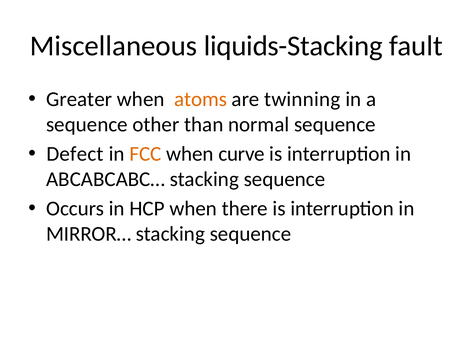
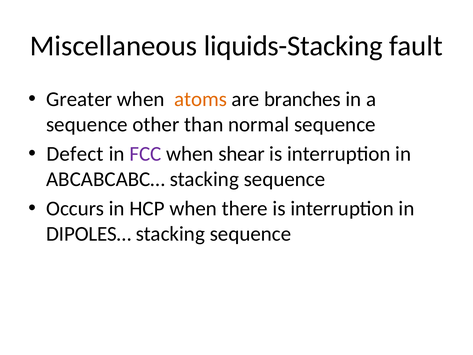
twinning: twinning -> branches (302, 99)
FCC colour: orange -> purple (145, 154)
curve: curve -> shear (242, 154)
MIRROR…: MIRROR… -> DIPOLES… (89, 234)
